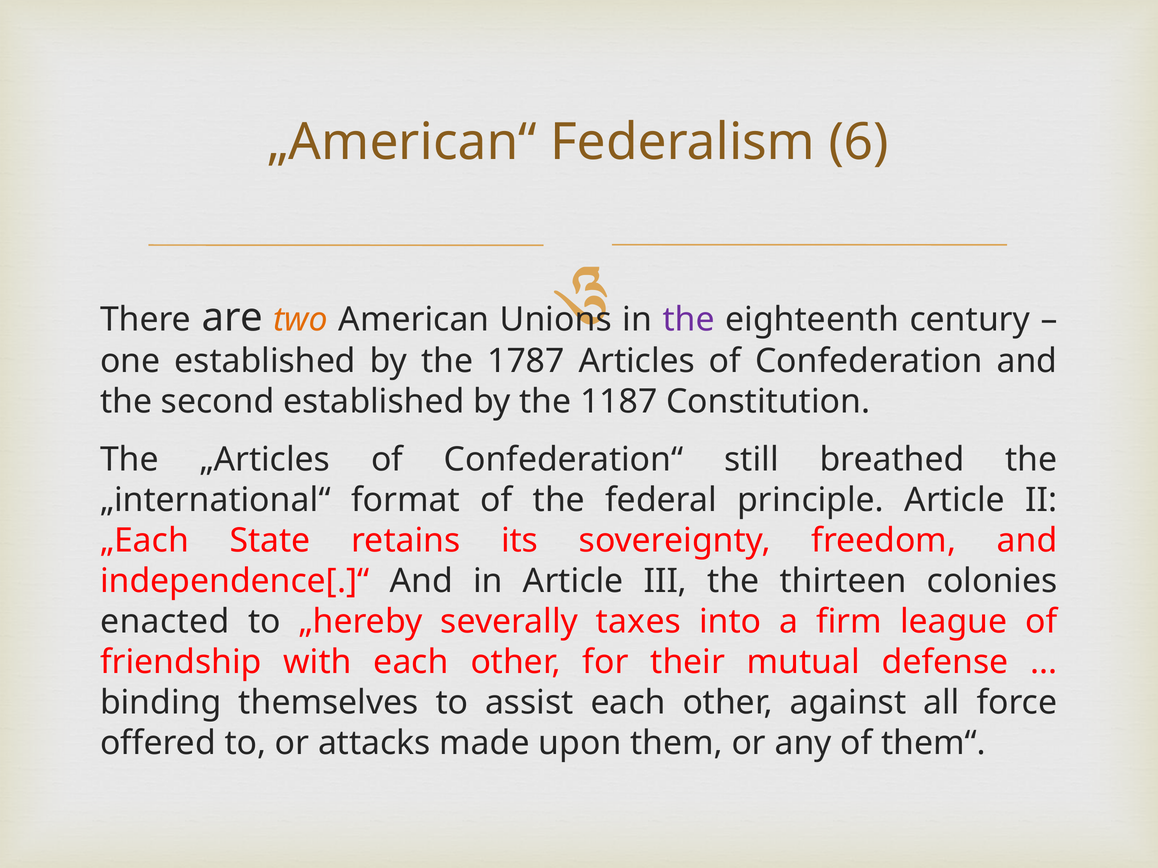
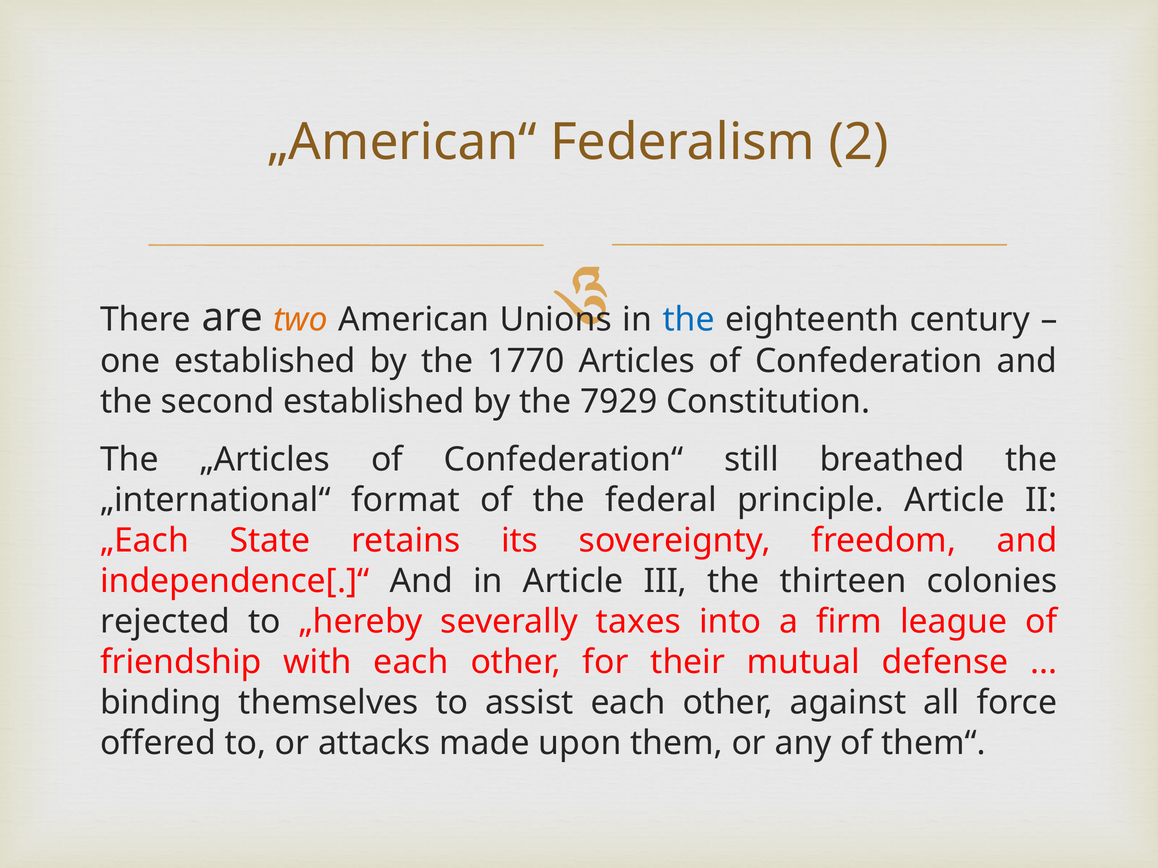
6: 6 -> 2 (859, 143)
the colour: purple -> blue (689, 320)
1787: 1787 -> 1770 (526, 361)
1187: 1187 -> 7929 (619, 402)
enacted: enacted -> rejected (165, 622)
